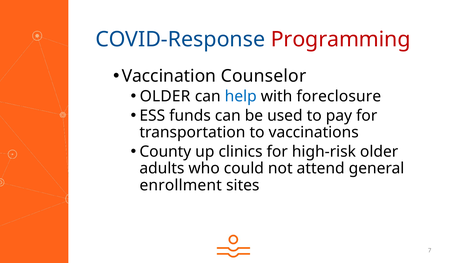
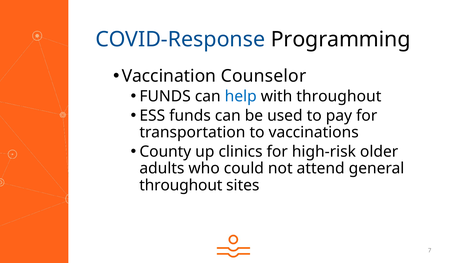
Programming colour: red -> black (341, 39)
OLDER: OLDER -> FUNDS (165, 96)
with foreclosure: foreclosure -> throughout (339, 96)
enrollment: enrollment -> throughout (181, 185)
